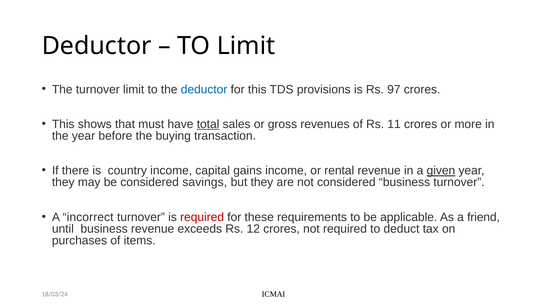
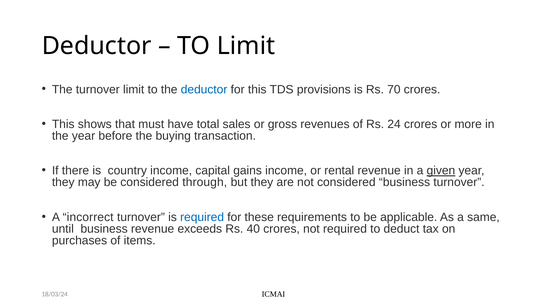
97: 97 -> 70 (394, 89)
total underline: present -> none (208, 124)
11: 11 -> 24 (394, 124)
savings: savings -> through (205, 182)
required colour: red -> blue (202, 217)
friend: friend -> same (483, 217)
12: 12 -> 40 (253, 229)
